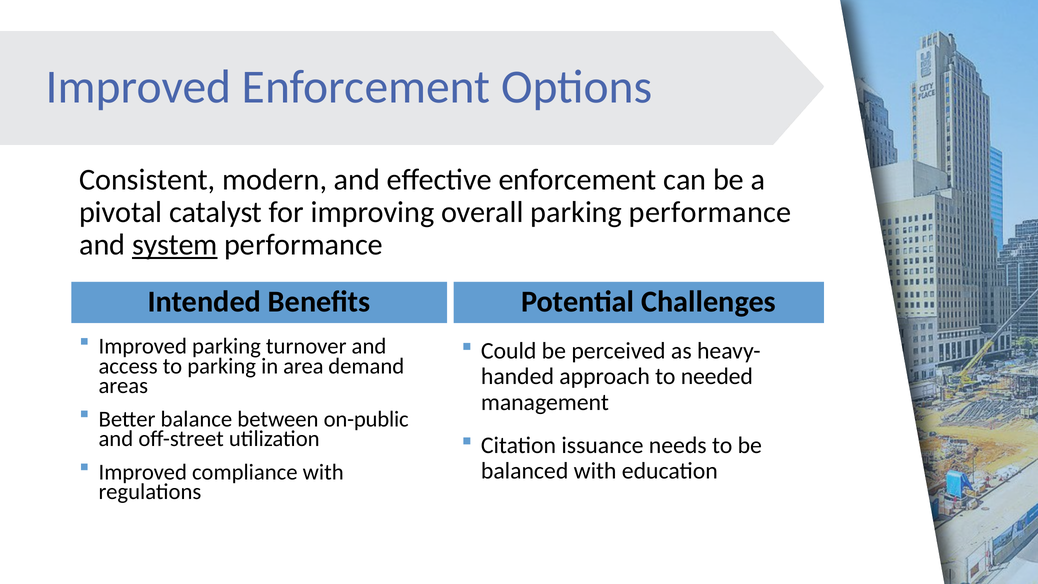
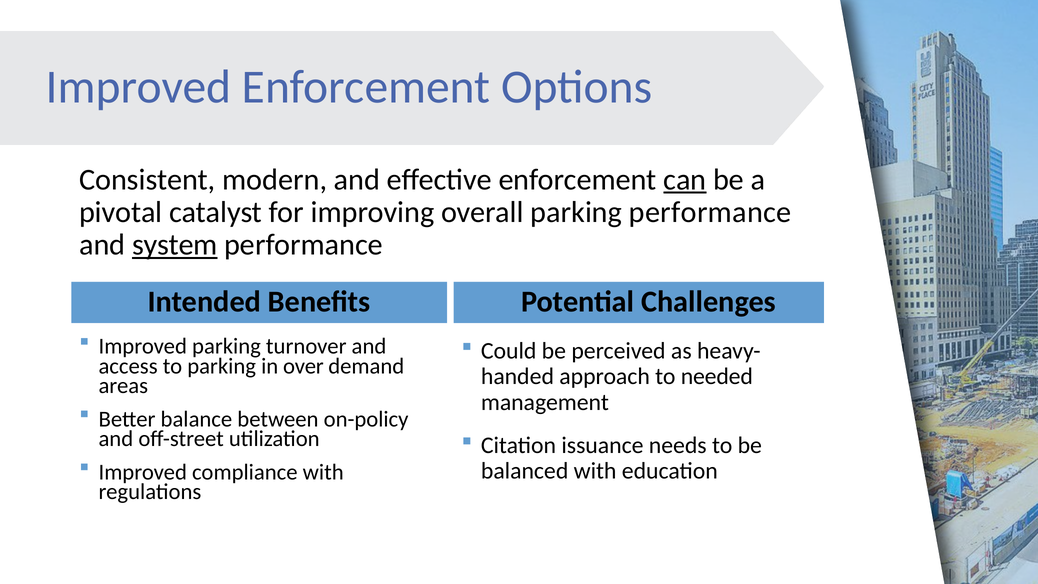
can underline: none -> present (685, 180)
area: area -> over (303, 366)
on-public: on-public -> on-policy (366, 419)
